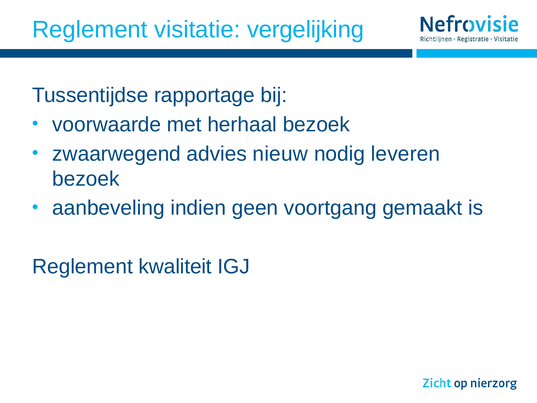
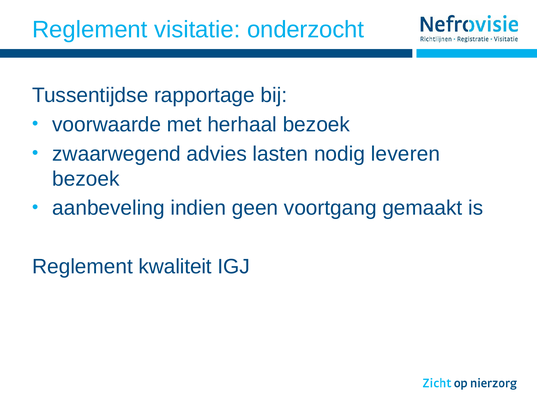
vergelijking: vergelijking -> onderzocht (306, 30)
nieuw: nieuw -> lasten (280, 154)
